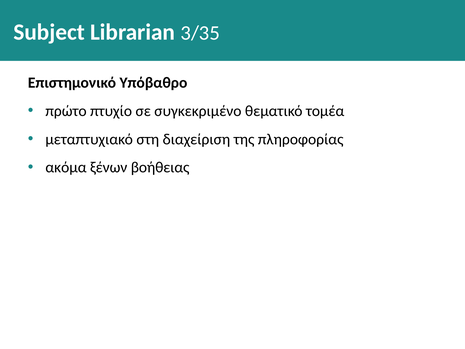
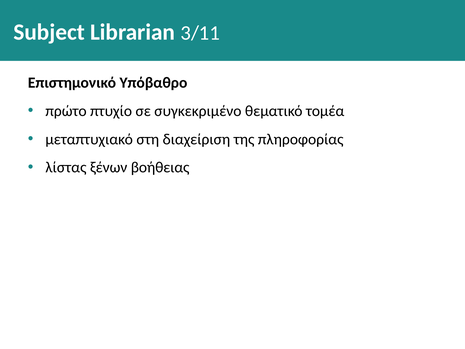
3/35: 3/35 -> 3/11 (200, 33)
ακόμα: ακόμα -> λίστας (66, 167)
